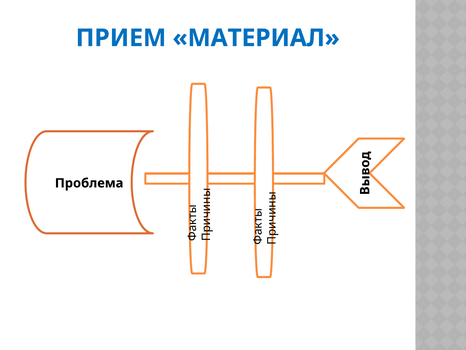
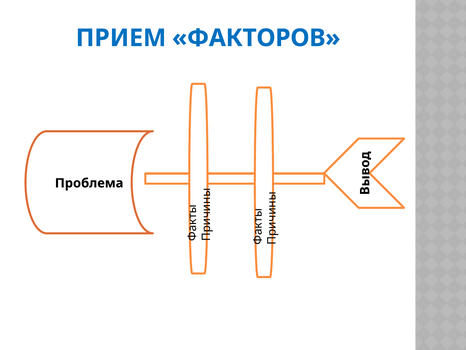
МАТЕРИАЛ: МАТЕРИАЛ -> ФАКТОРОВ (256, 38)
